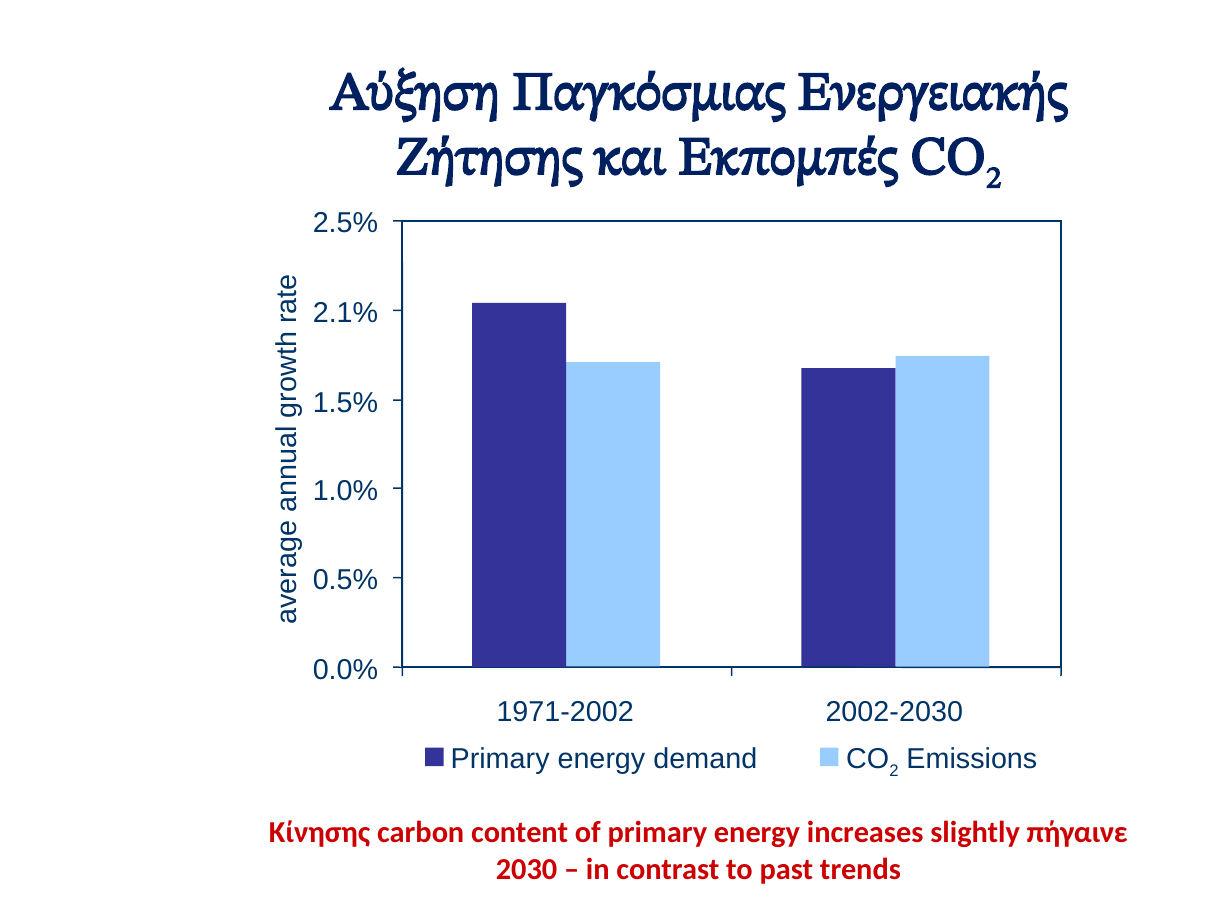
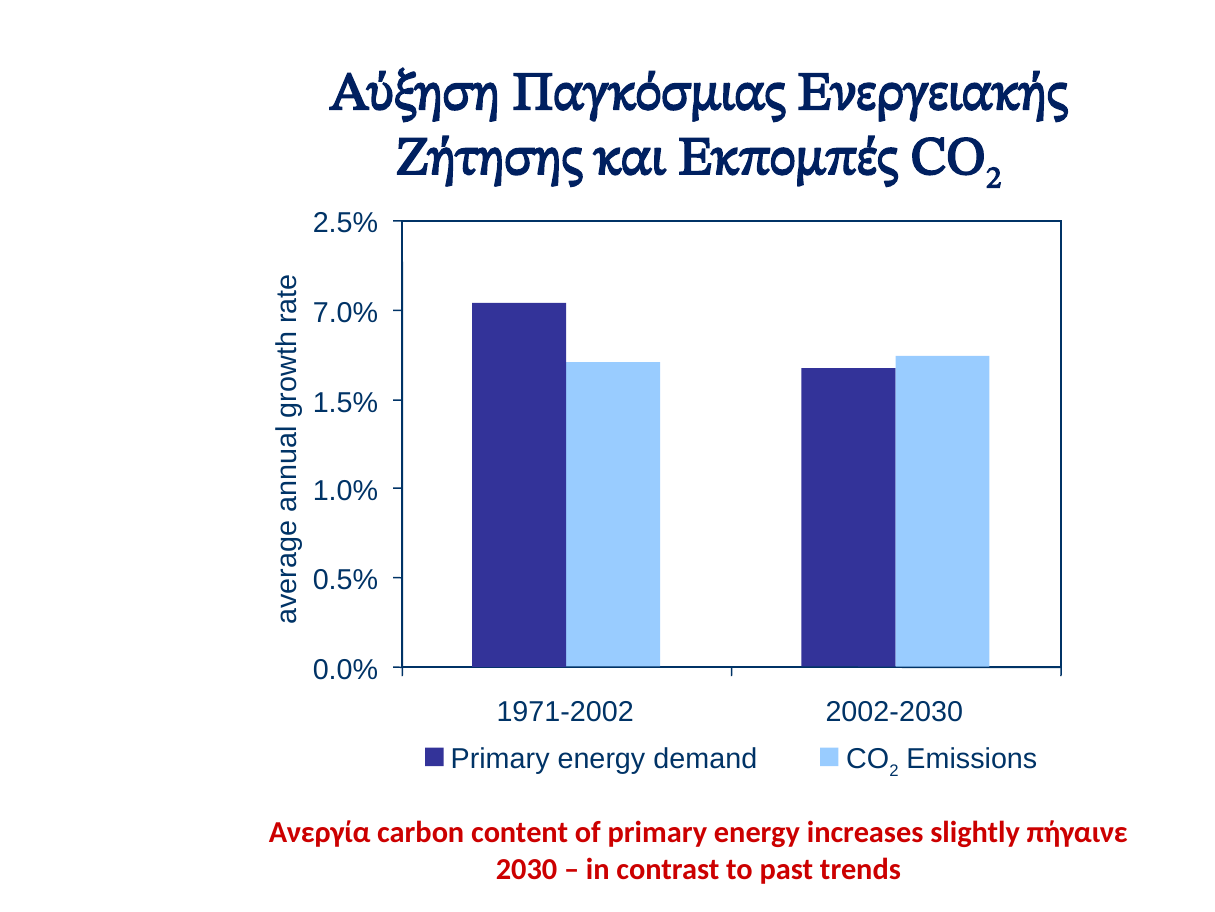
2.1%: 2.1% -> 7.0% (346, 313)
Κίνησης: Κίνησης -> Ανεργία (320, 832)
